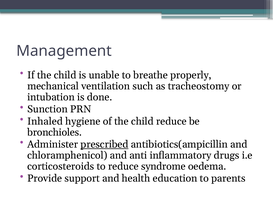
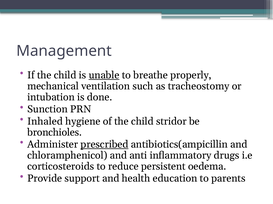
unable underline: none -> present (104, 75)
child reduce: reduce -> stridor (171, 122)
syndrome: syndrome -> persistent (163, 167)
